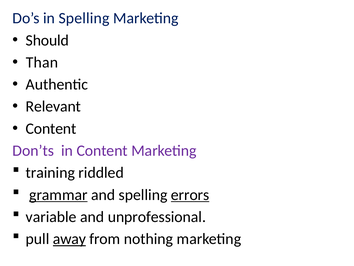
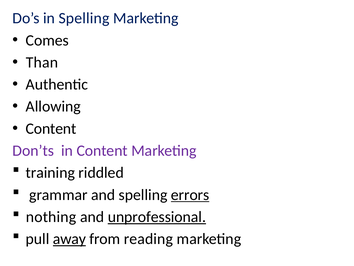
Should: Should -> Comes (47, 40)
Relevant: Relevant -> Allowing (53, 106)
grammar underline: present -> none (58, 194)
variable: variable -> nothing (51, 217)
unprofessional underline: none -> present (157, 217)
nothing: nothing -> reading (148, 239)
